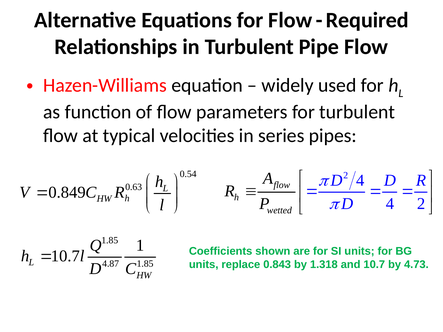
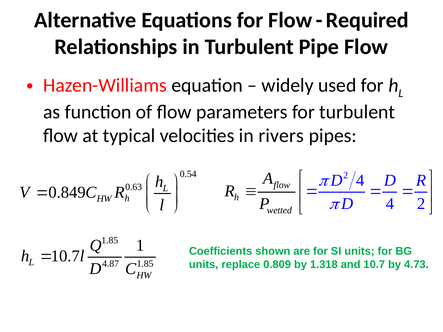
series: series -> rivers (281, 136)
0.843: 0.843 -> 0.809 (277, 265)
